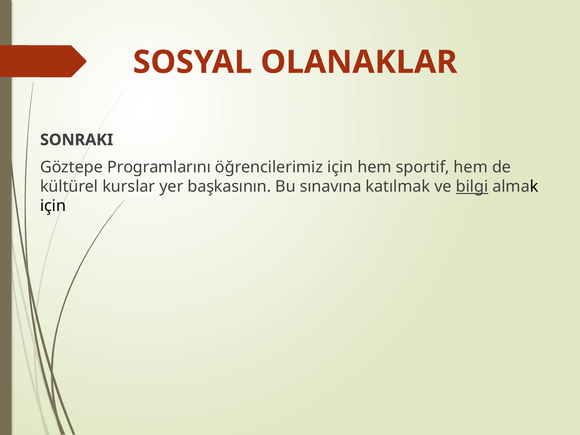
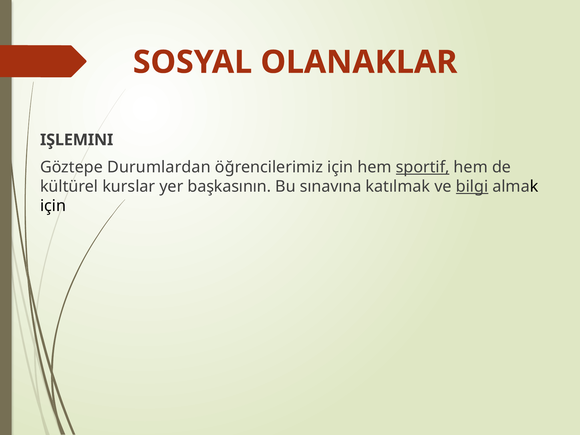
SONRAKI: SONRAKI -> IŞLEMINI (77, 140)
Programlarını: Programlarını -> Durumlardan (159, 167)
sportif underline: none -> present (423, 167)
